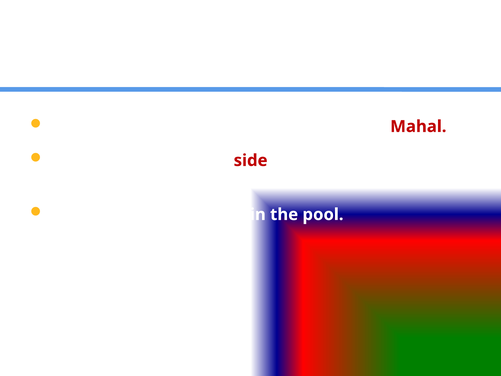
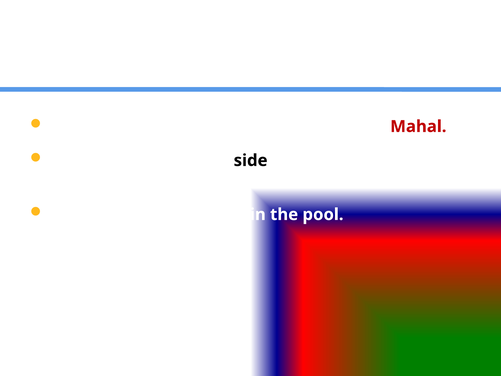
side colour: red -> black (251, 160)
